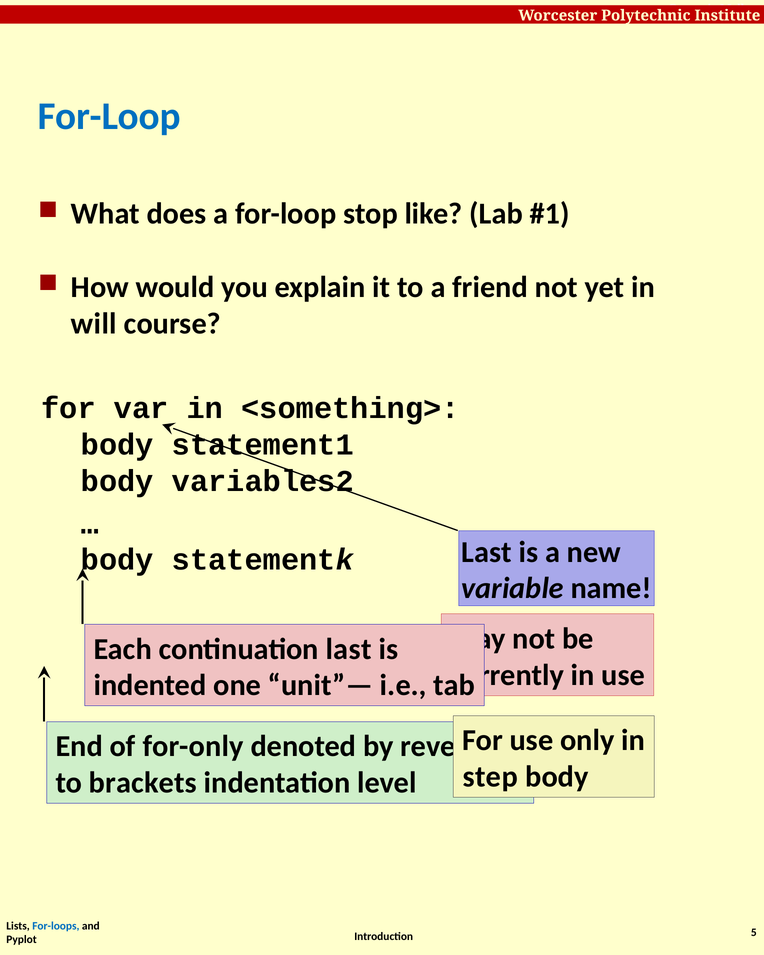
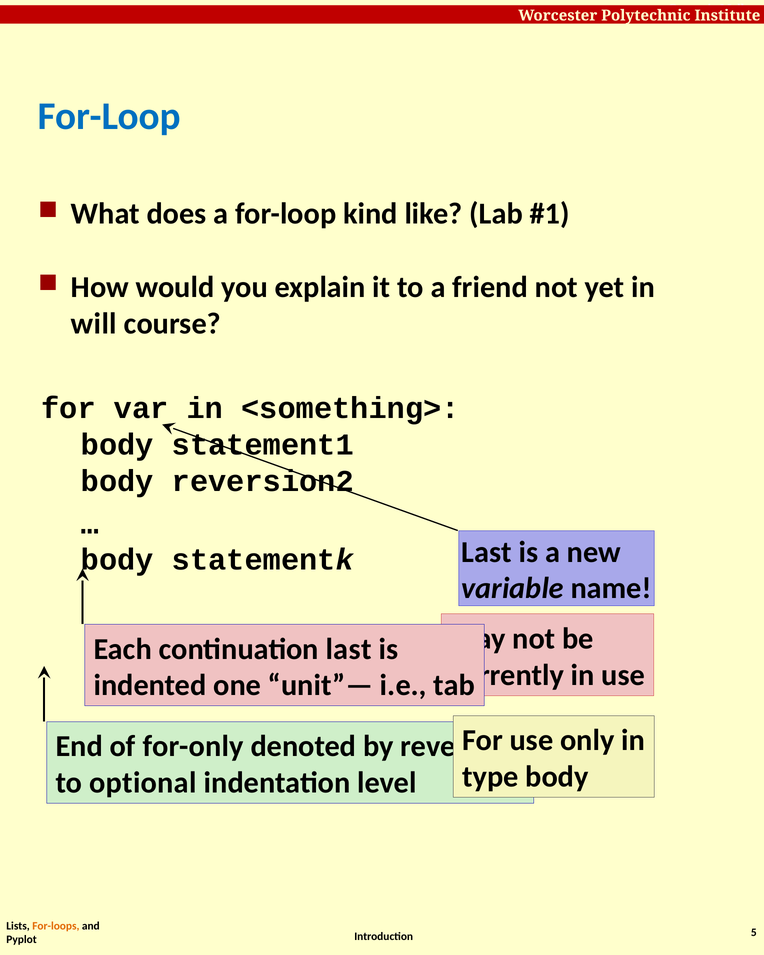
stop: stop -> kind (370, 214)
variables2: variables2 -> reversion2 (263, 481)
step: step -> type (490, 777)
brackets: brackets -> optional (143, 783)
For-loops colour: blue -> orange (56, 926)
